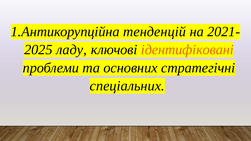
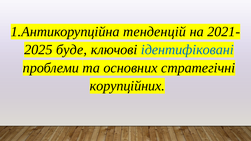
ладу: ладу -> буде (72, 50)
ідентифіковані colour: orange -> blue (187, 50)
спеціальних: спеціальних -> корупційних (127, 86)
